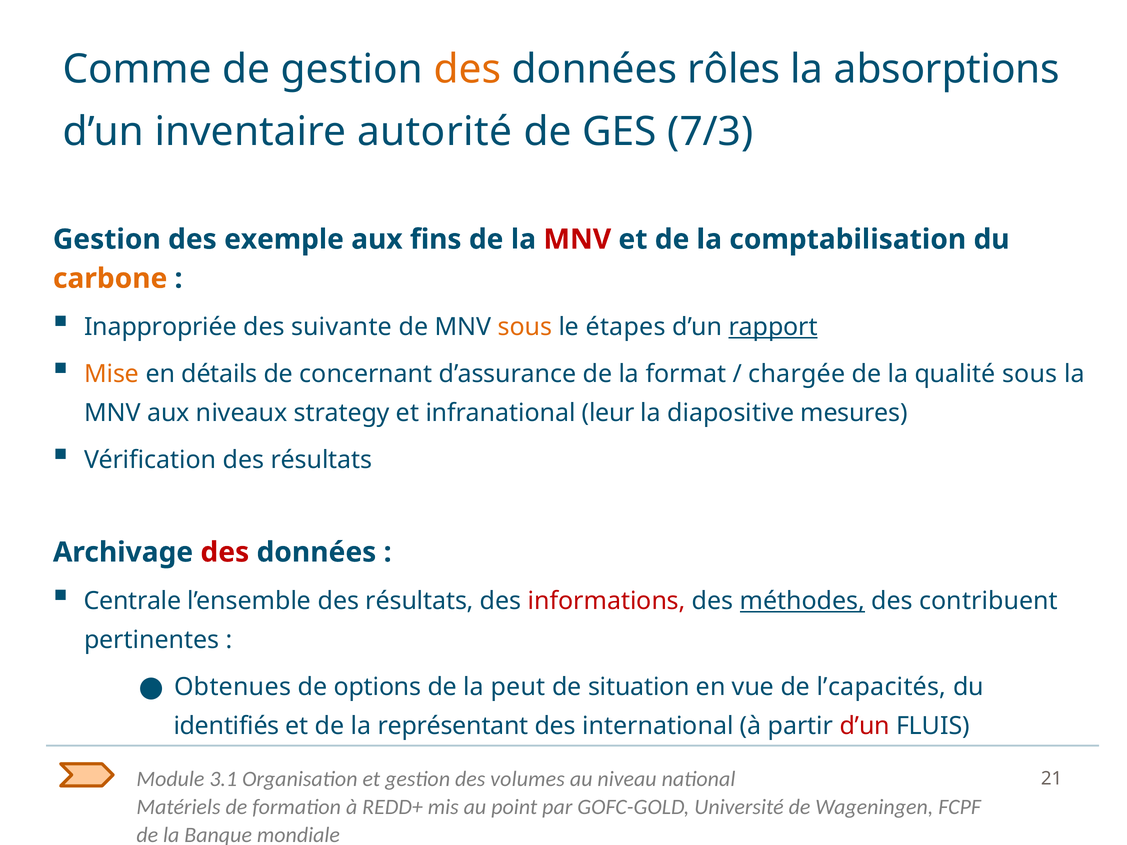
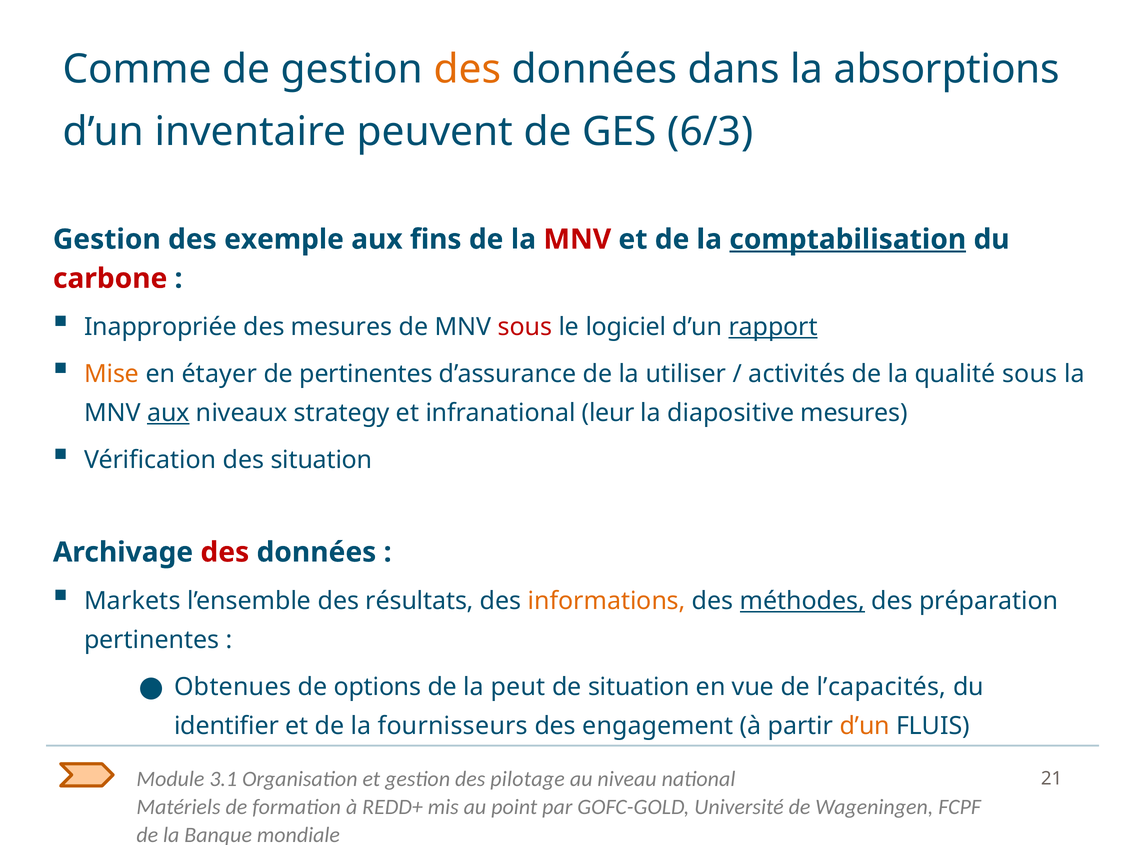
rôles: rôles -> dans (734, 69)
autorité: autorité -> peuvent (435, 132)
7/3: 7/3 -> 6/3 (710, 132)
comptabilisation underline: none -> present (848, 239)
carbone colour: orange -> red (110, 279)
des suivante: suivante -> mesures (342, 327)
sous colour: orange -> red (525, 327)
étapes: étapes -> logiciel (626, 327)
détails: détails -> étayer (219, 374)
de concernant: concernant -> pertinentes (366, 374)
format: format -> utiliser (686, 374)
chargée: chargée -> activités (797, 374)
aux underline: none -> present (168, 413)
Vérification des résultats: résultats -> situation (321, 460)
Centrale: Centrale -> Markets (132, 601)
informations colour: red -> orange (607, 601)
contribuent: contribuent -> préparation (989, 601)
identifiés: identifiés -> identifier (227, 726)
représentant: représentant -> fournisseurs (453, 726)
international: international -> engagement (658, 726)
d’un colour: red -> orange (865, 726)
volumes: volumes -> pilotage (528, 779)
